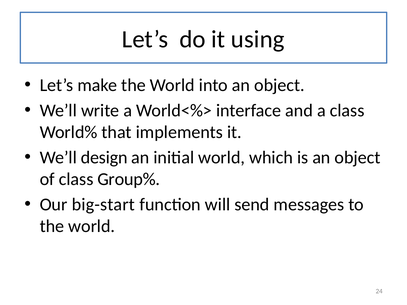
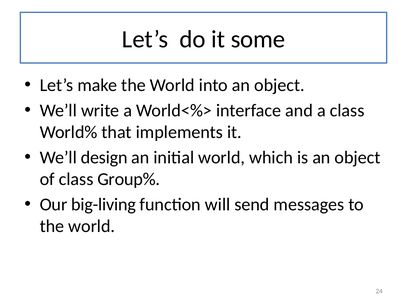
using: using -> some (258, 39)
big-start: big-start -> big-living (104, 205)
